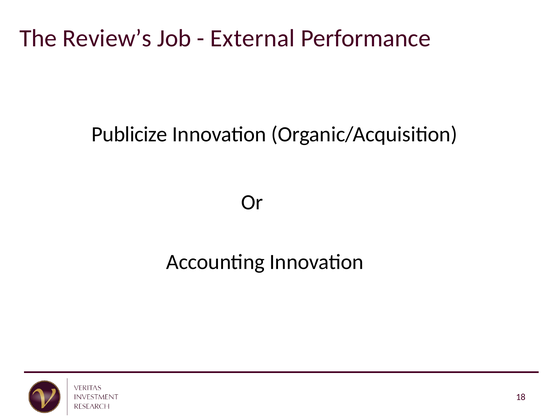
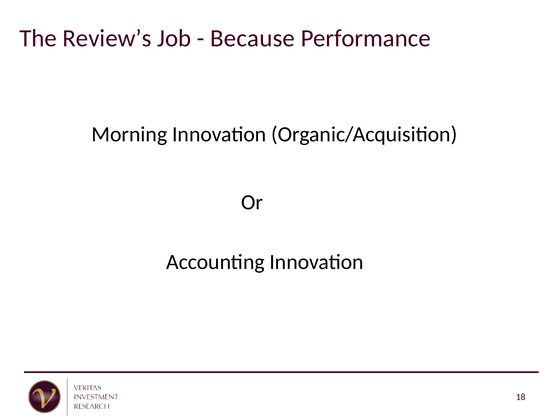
External: External -> Because (253, 38)
Publicize: Publicize -> Morning (129, 135)
